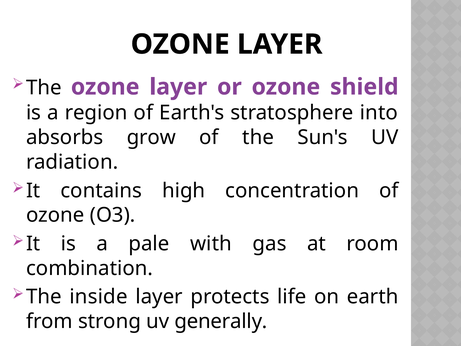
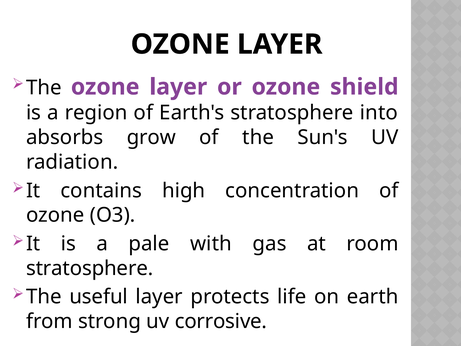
combination: combination -> stratosphere (90, 268)
inside: inside -> useful (99, 296)
generally: generally -> corrosive (221, 321)
